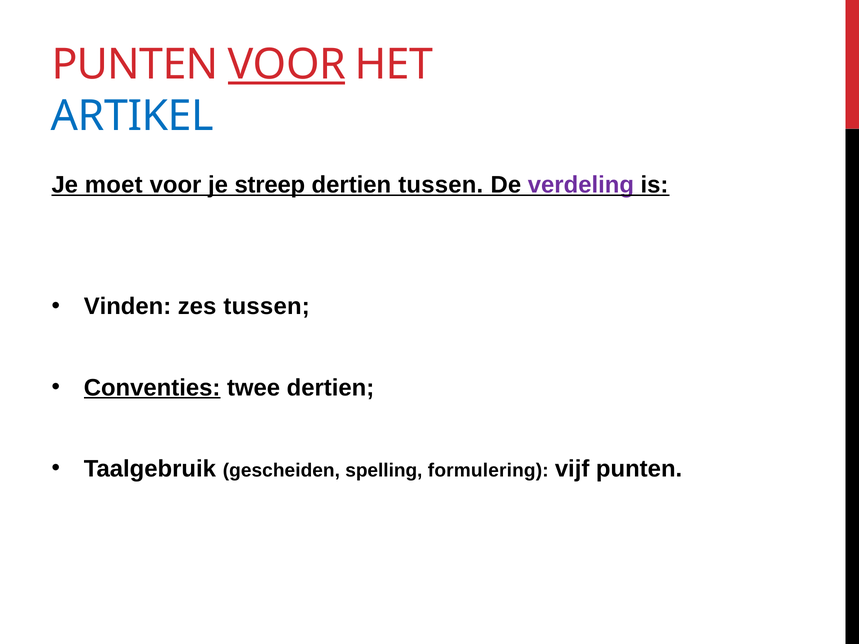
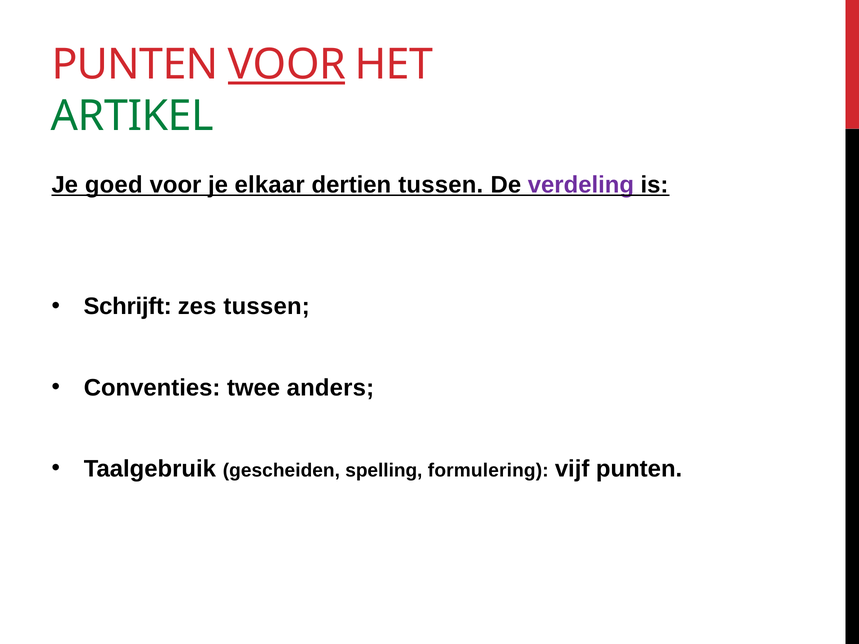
ARTIKEL colour: blue -> green (132, 116)
moet: moet -> goed (114, 185)
streep: streep -> elkaar (270, 185)
Vinden: Vinden -> Schrijft (128, 307)
Conventies underline: present -> none (152, 388)
twee dertien: dertien -> anders (330, 388)
